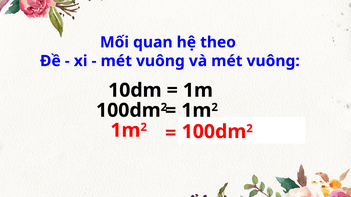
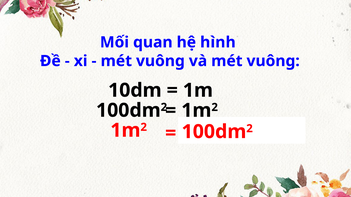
theo: theo -> hình (218, 42)
